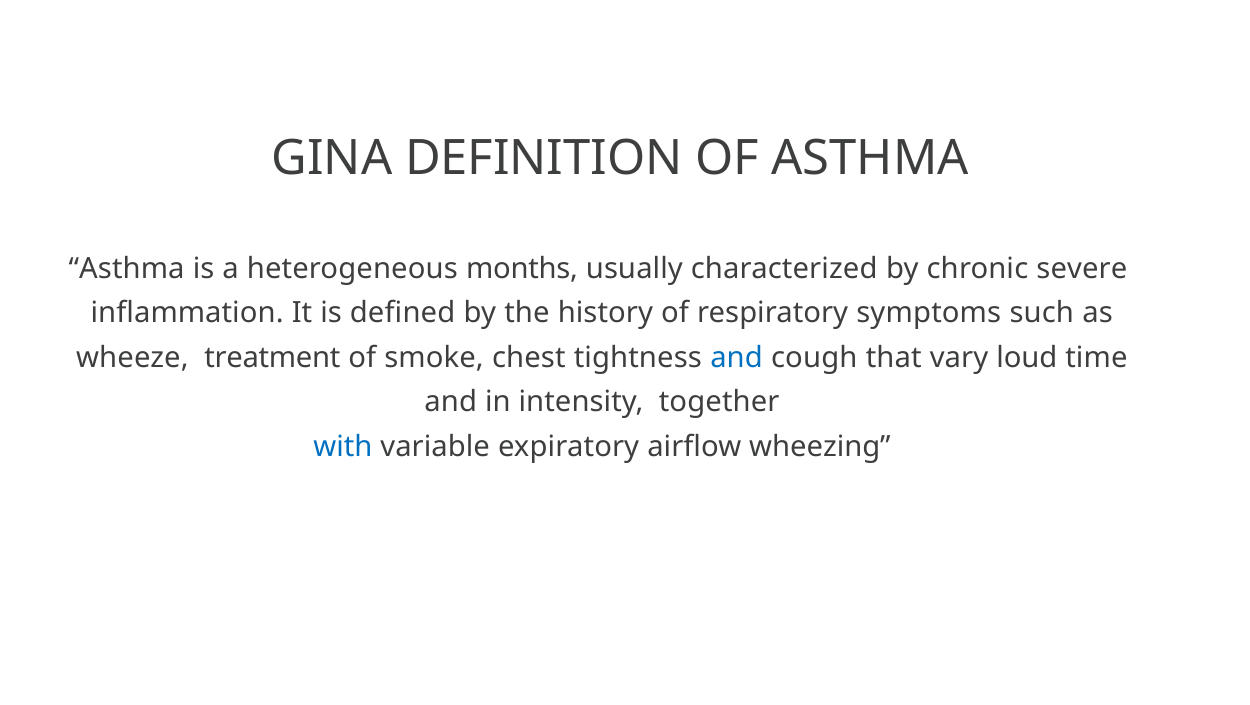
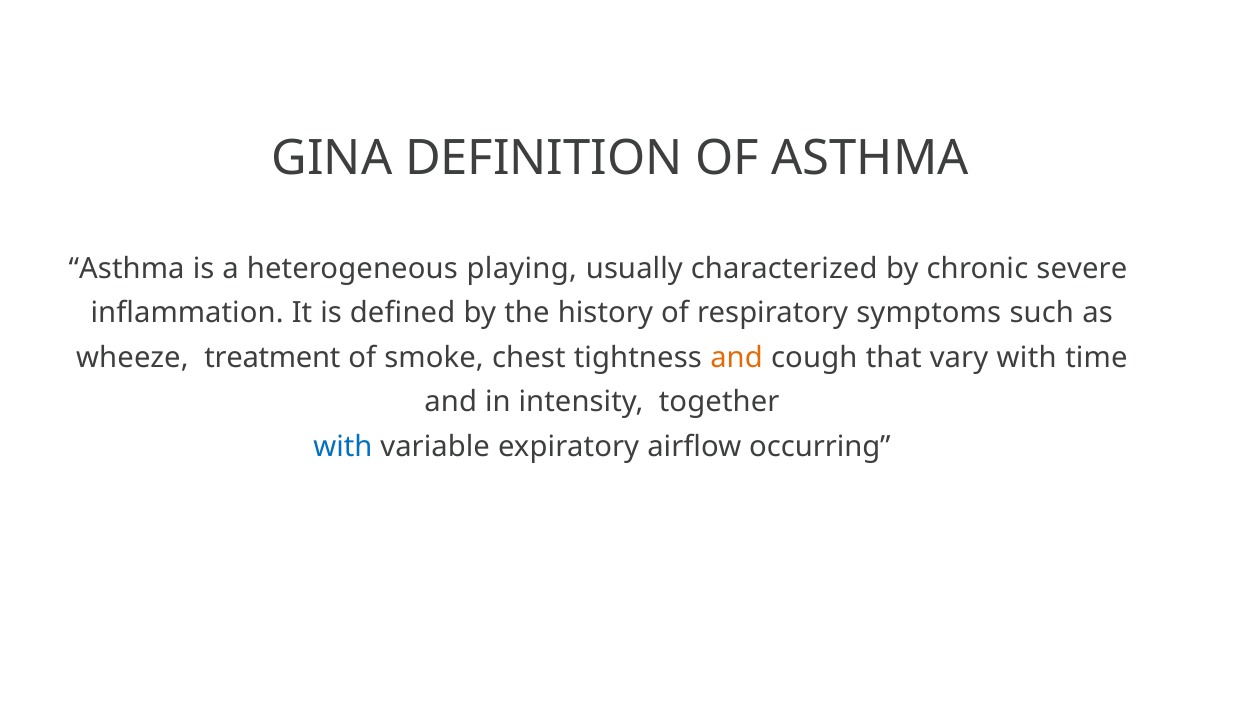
months: months -> playing (522, 269)
and colour: blue -> orange (737, 358)
vary loud: loud -> with (1027, 358)
wheezing: wheezing -> occurring (820, 447)
